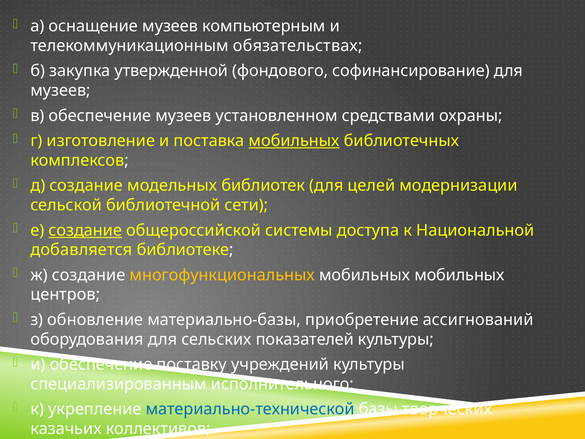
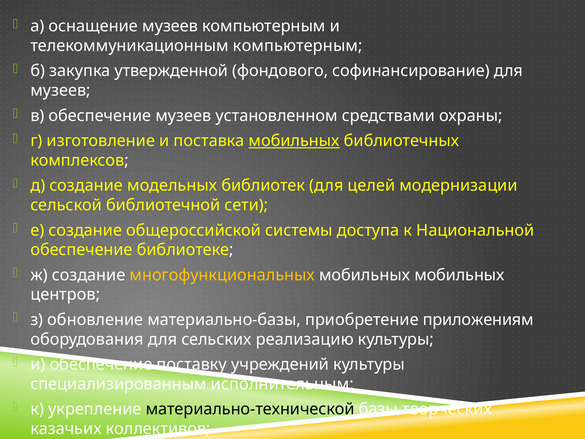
телекоммуникационным обязательствах: обязательствах -> компьютерным (298, 46)
создание underline: present -> none (85, 230)
добавляется: добавляется -> обеспечение (82, 250)
ассигнований: ассигнований -> приложениям (478, 320)
показателей: показателей -> реализацию (305, 339)
исполнительного: исполнительного -> исполнительным (282, 384)
материально-технической colour: blue -> black (250, 409)
